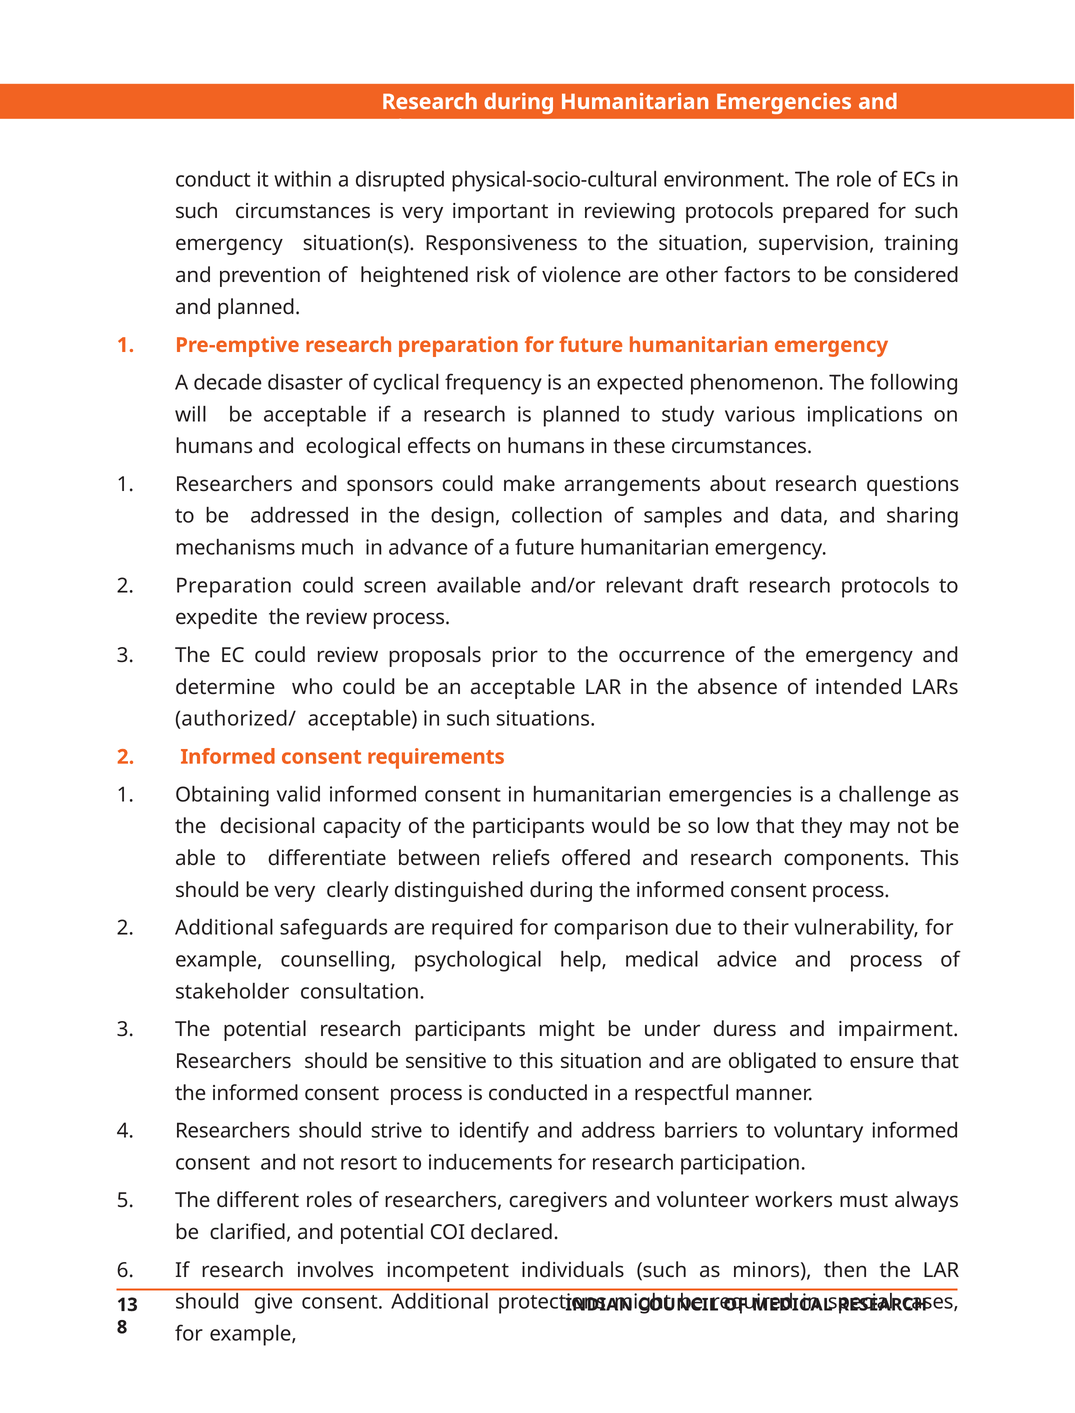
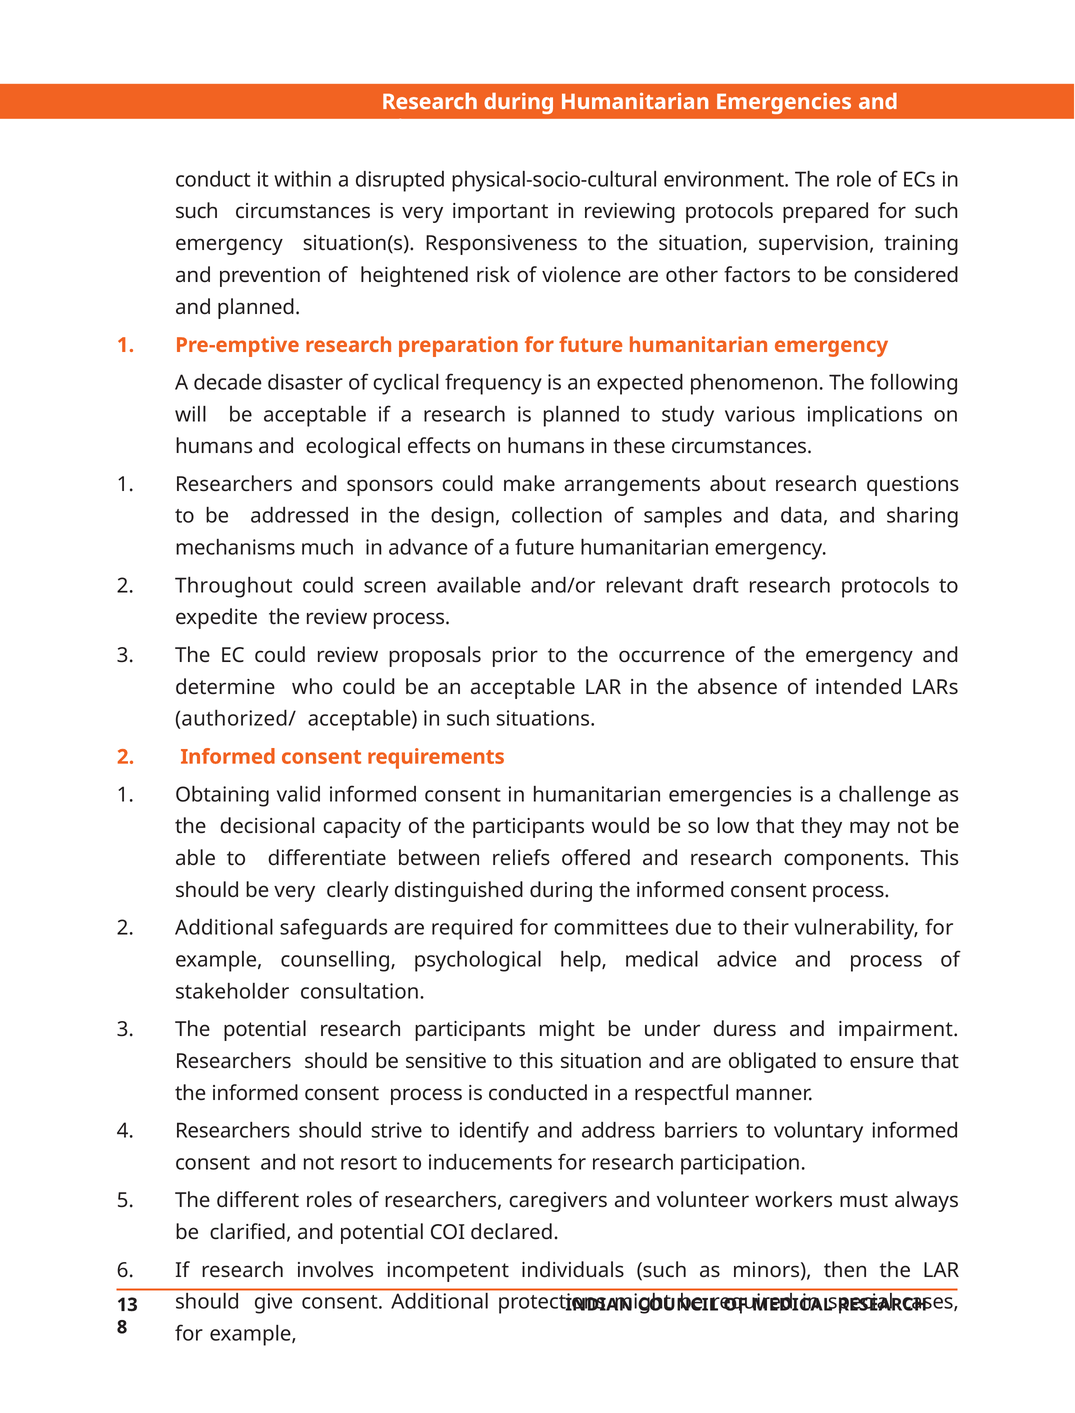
Preparation: Preparation -> Throughout (234, 586)
comparison: comparison -> committees (611, 928)
